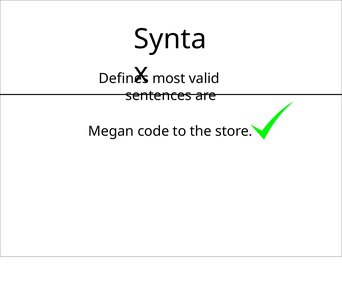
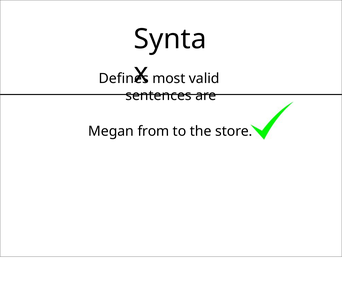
code: code -> from (153, 131)
